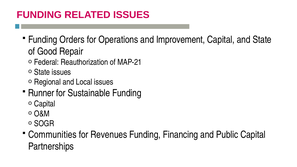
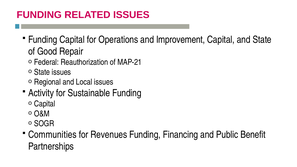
Funding Orders: Orders -> Capital (72, 40)
Runner: Runner -> Activity (41, 93)
Public Capital: Capital -> Benefit (253, 135)
